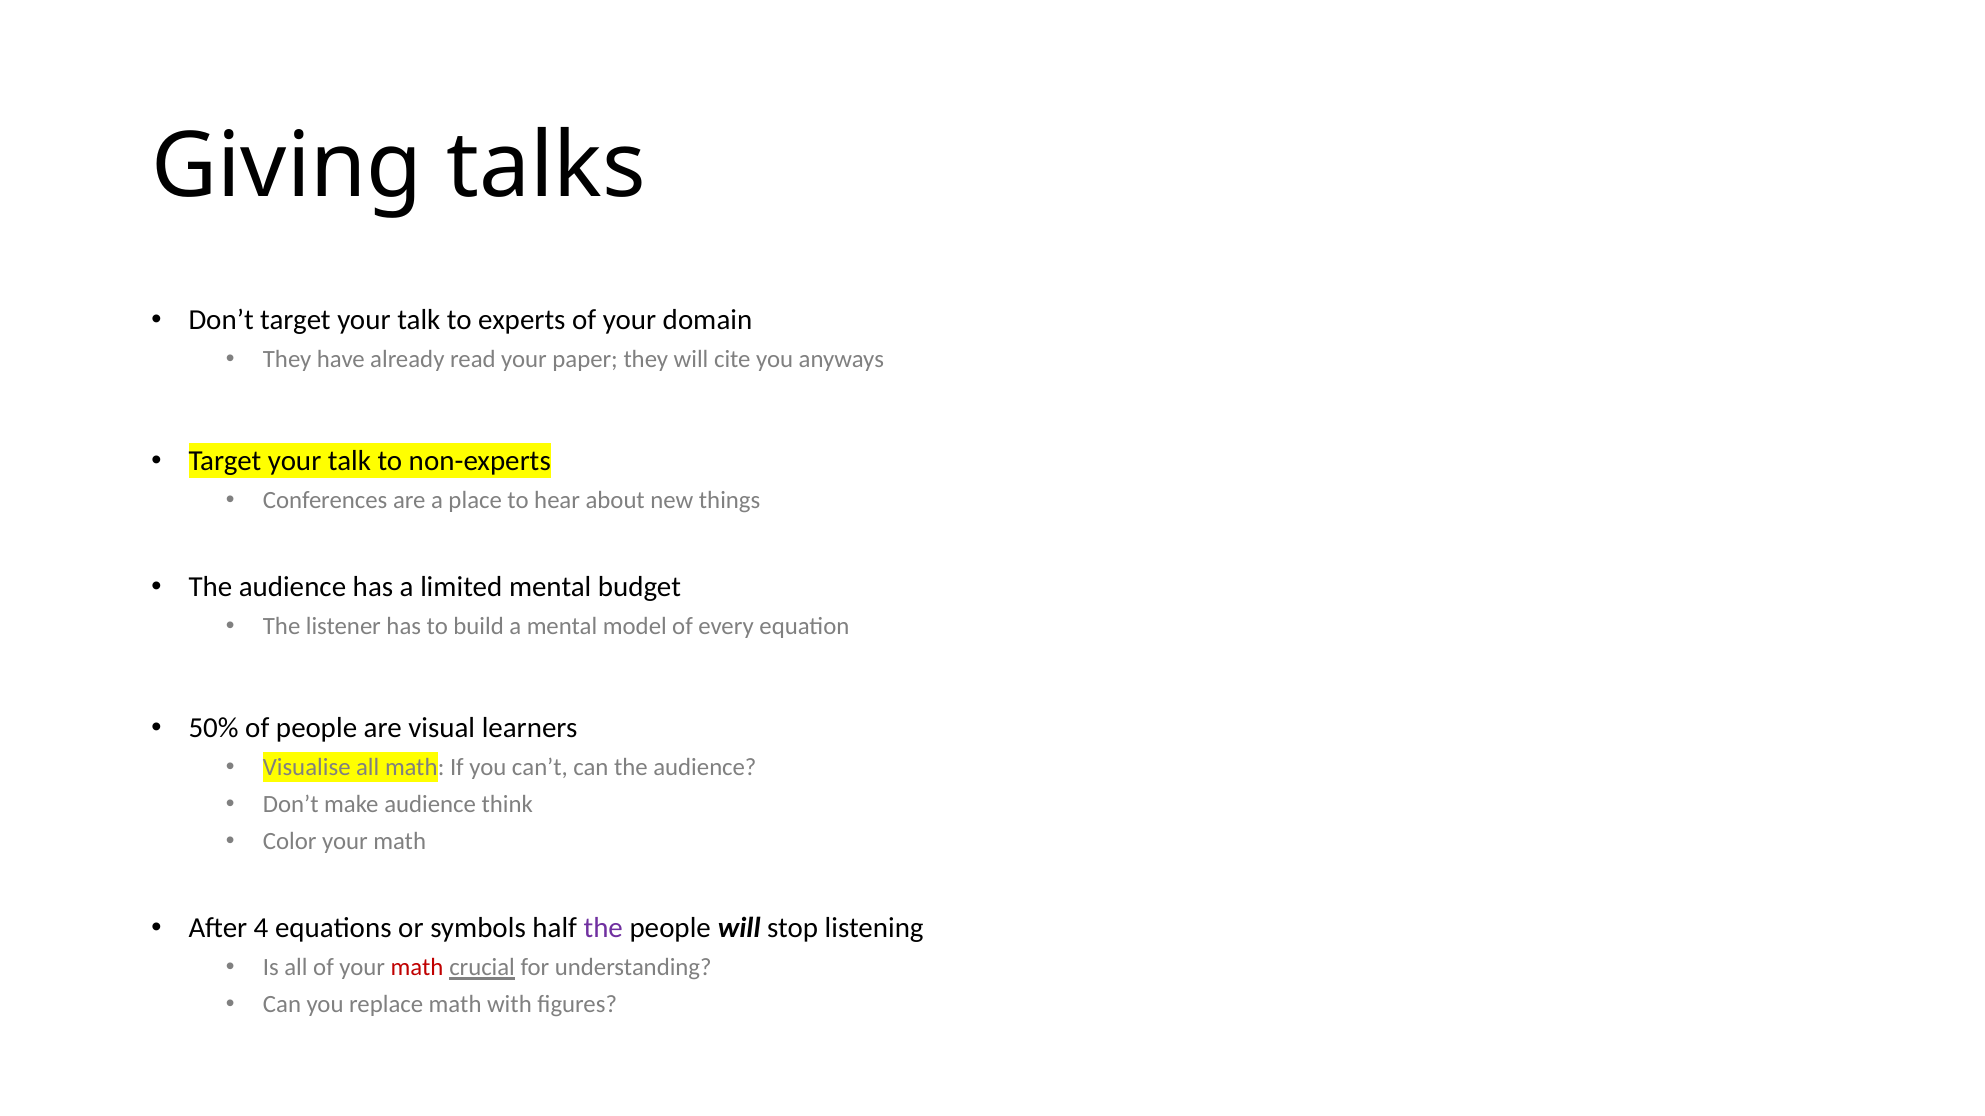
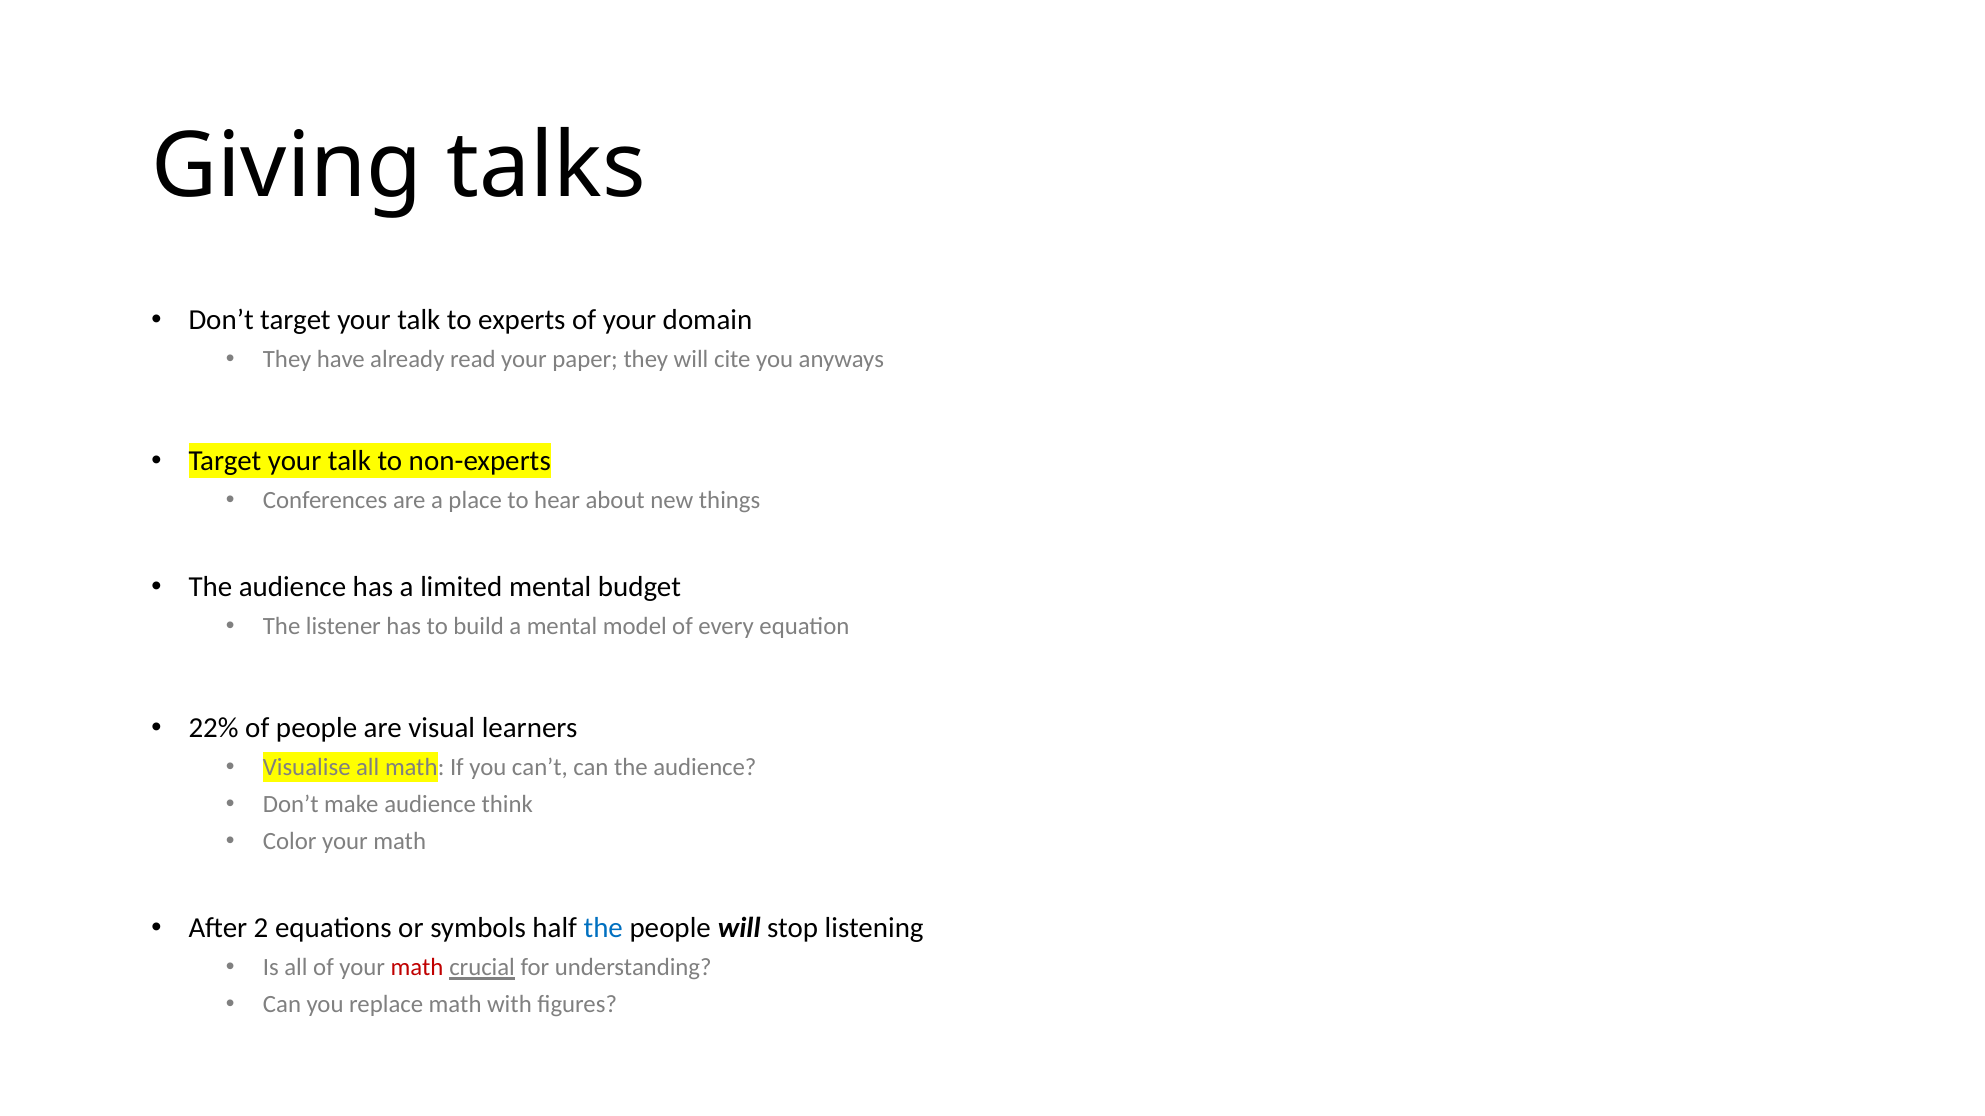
50%: 50% -> 22% (214, 728)
4: 4 -> 2 (261, 929)
the colour: purple -> blue (603, 929)
